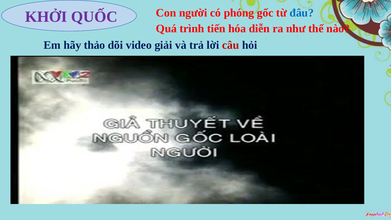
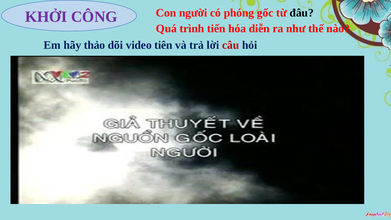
QUỐC: QUỐC -> CÔNG (94, 17)
đâu colour: blue -> black (302, 13)
giải: giải -> tiên (163, 45)
